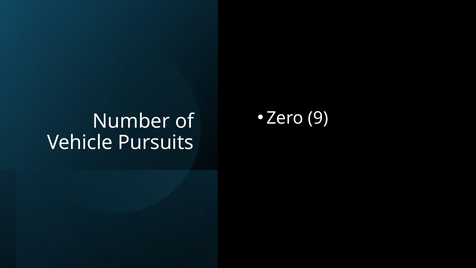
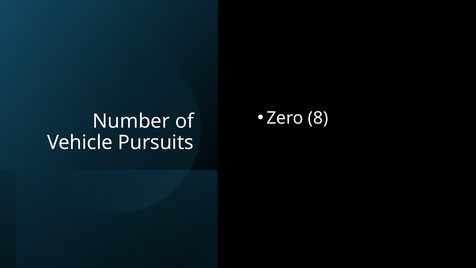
9: 9 -> 8 (318, 118)
